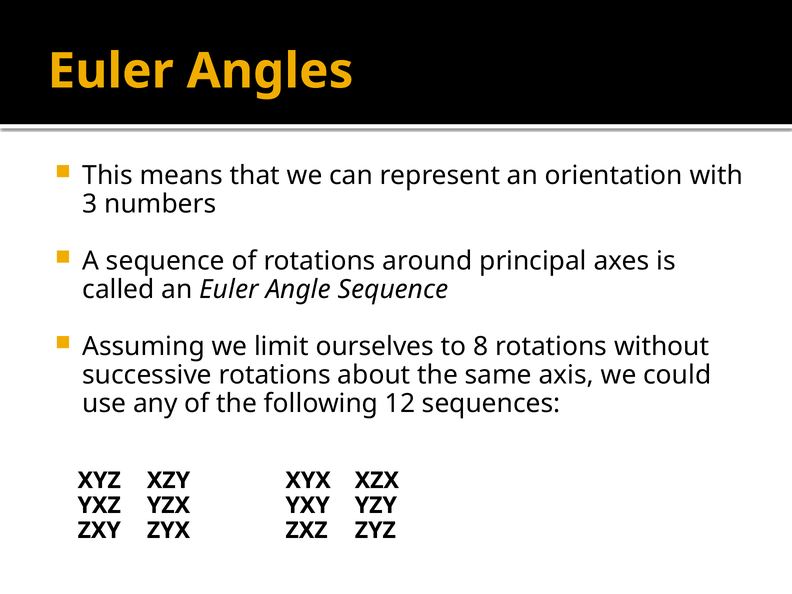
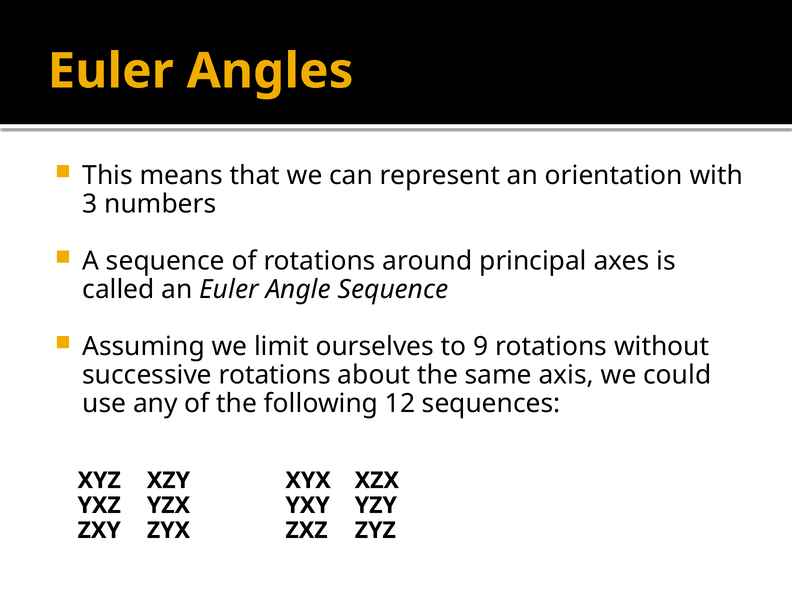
8: 8 -> 9 (481, 347)
